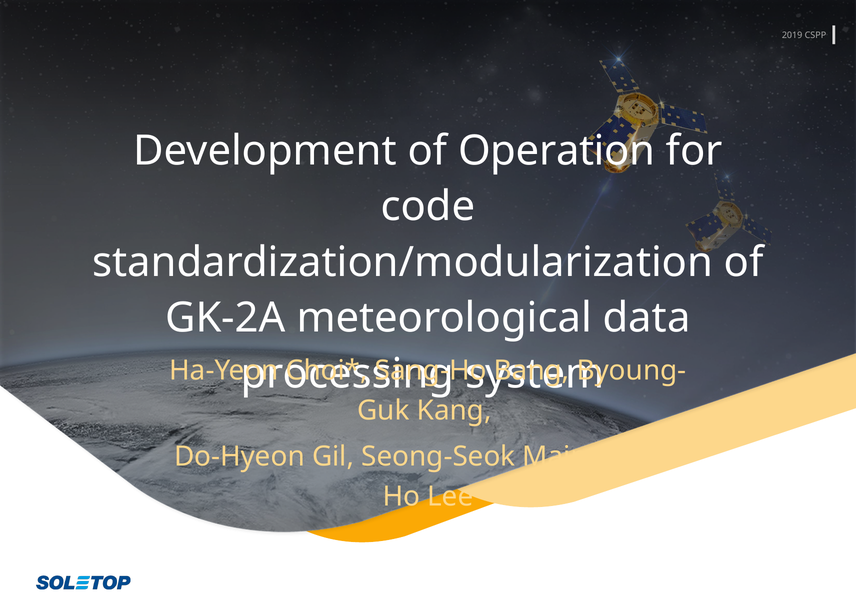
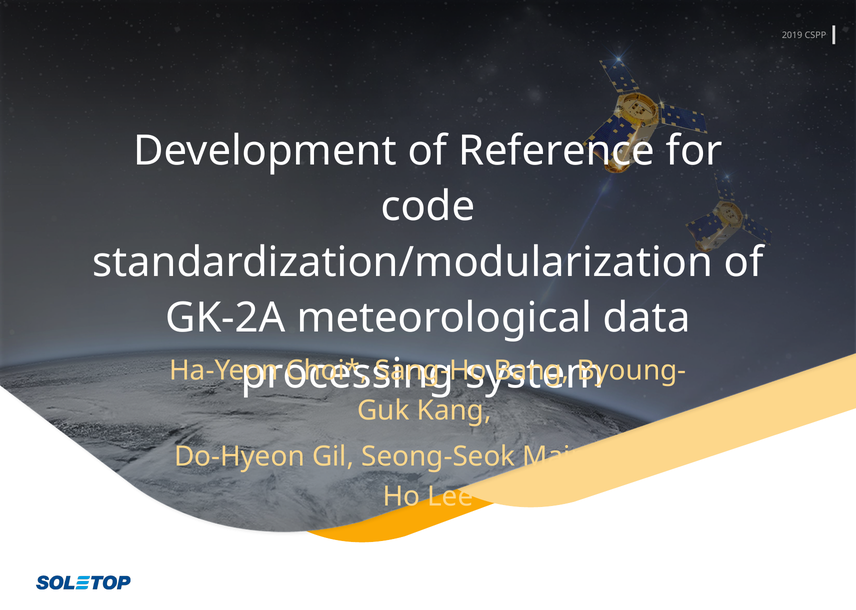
Operation: Operation -> Reference (557, 151)
